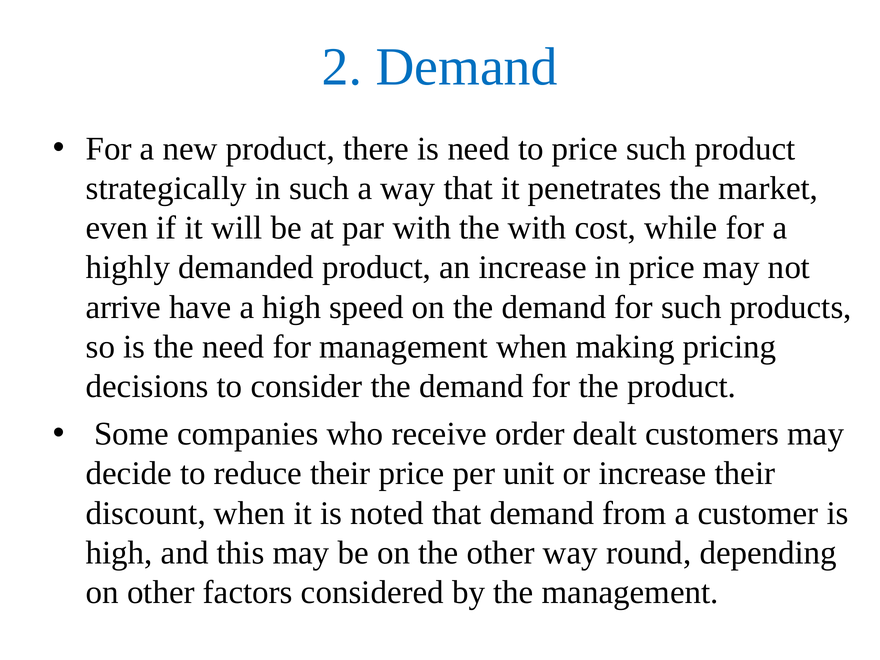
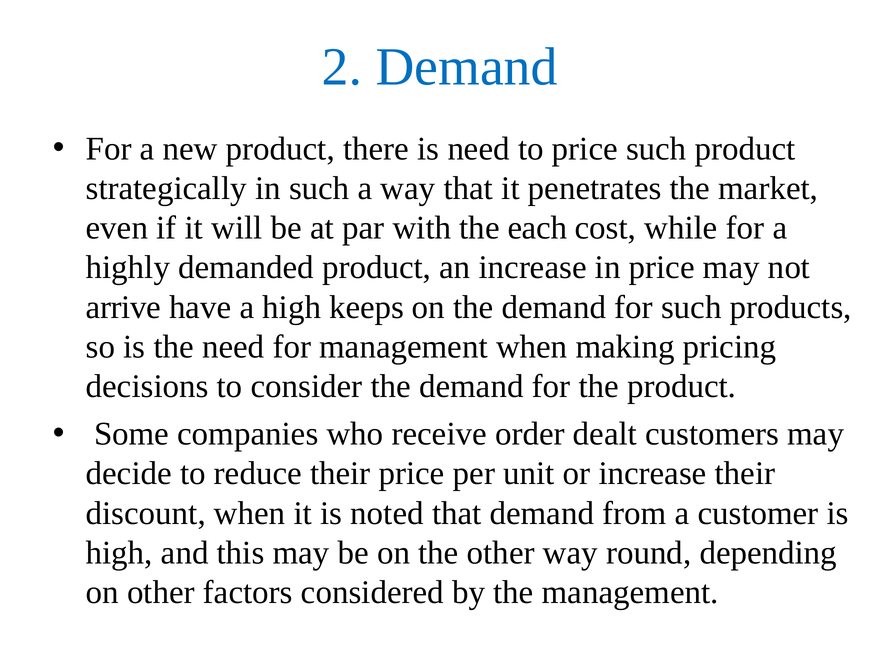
the with: with -> each (537, 228)
speed: speed -> keeps (367, 307)
